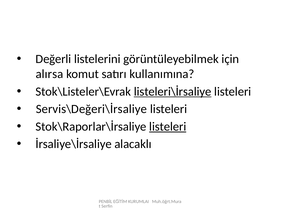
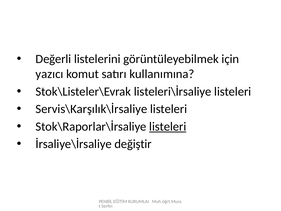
alırsa: alırsa -> yazıcı (49, 74)
listeleri\İrsaliye underline: present -> none (173, 91)
Servis\Değeri\İrsaliye: Servis\Değeri\İrsaliye -> Servis\Karşılık\İrsaliye (91, 109)
alacaklı: alacaklı -> değiştir (133, 144)
